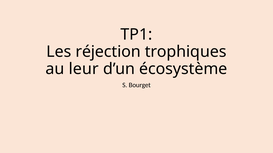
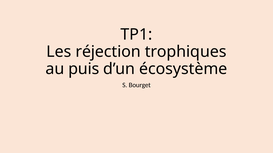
leur: leur -> puis (84, 69)
